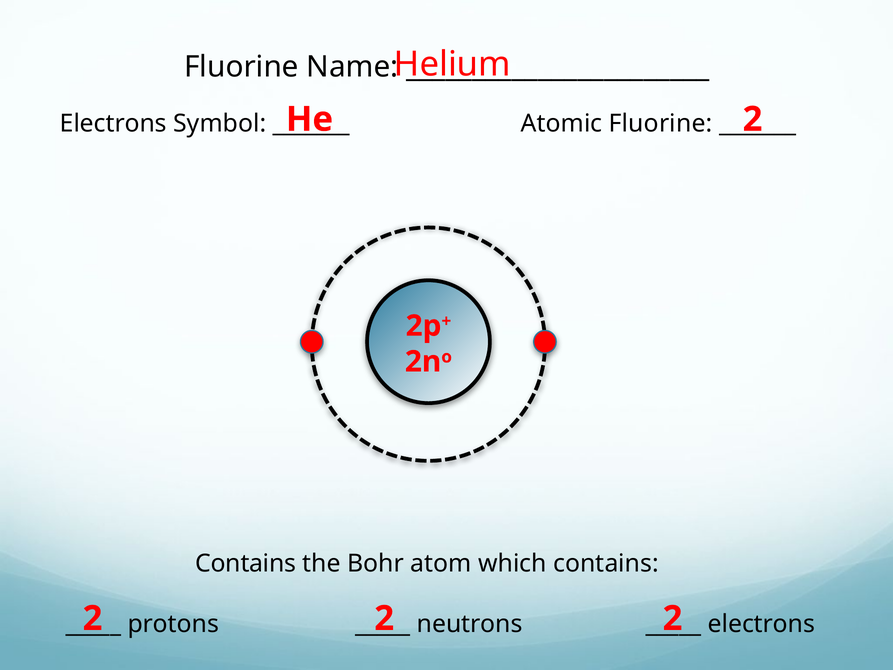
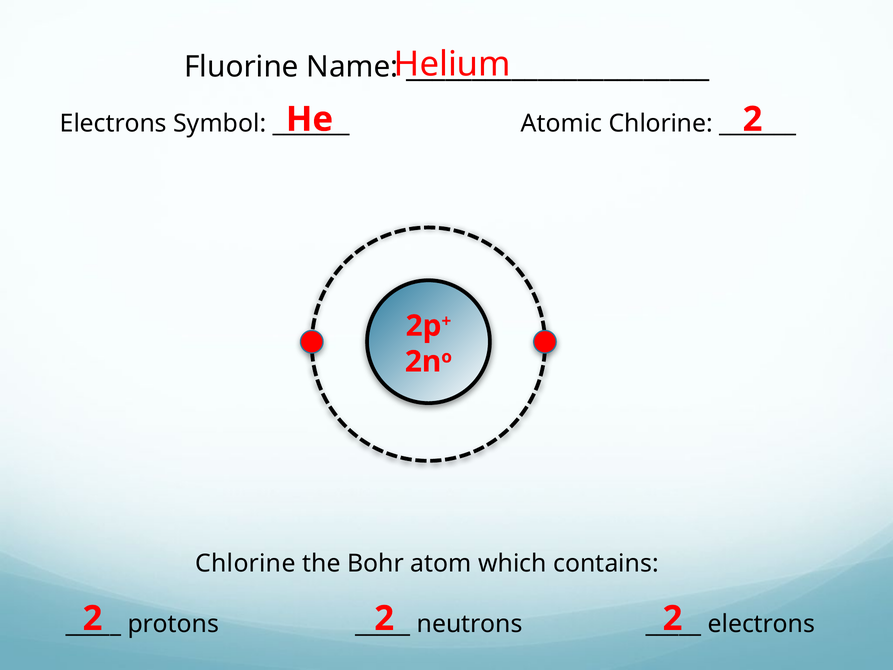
Atomic Fluorine: Fluorine -> Chlorine (661, 124)
Contains: Contains -> Chlorine (245, 563)
